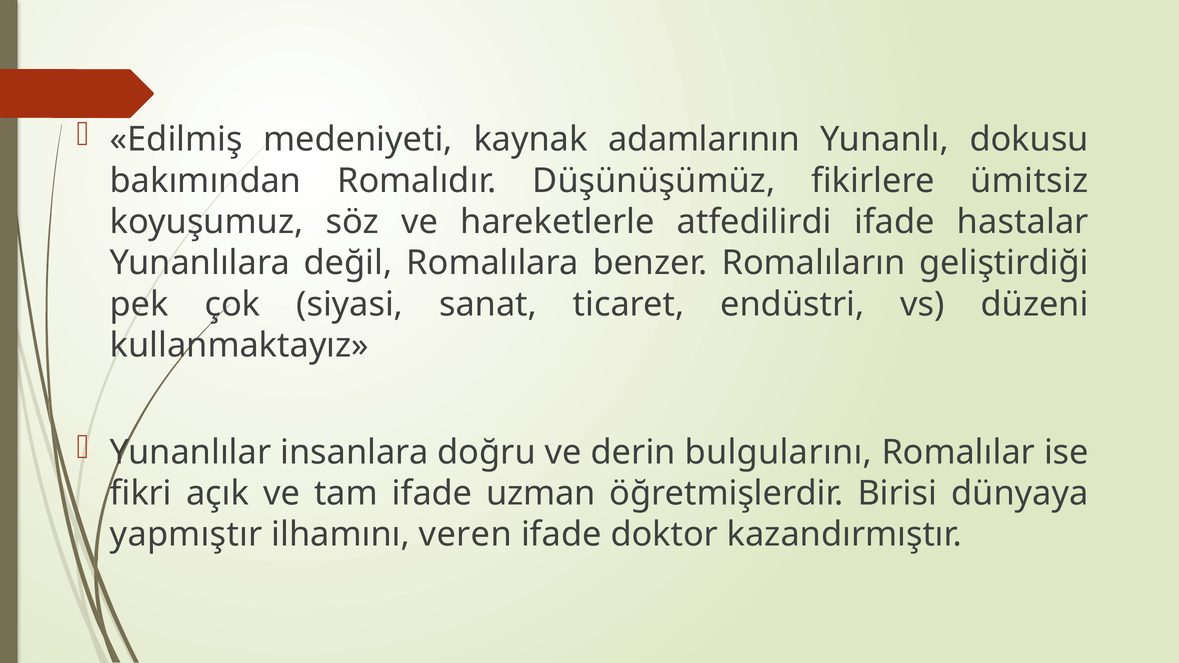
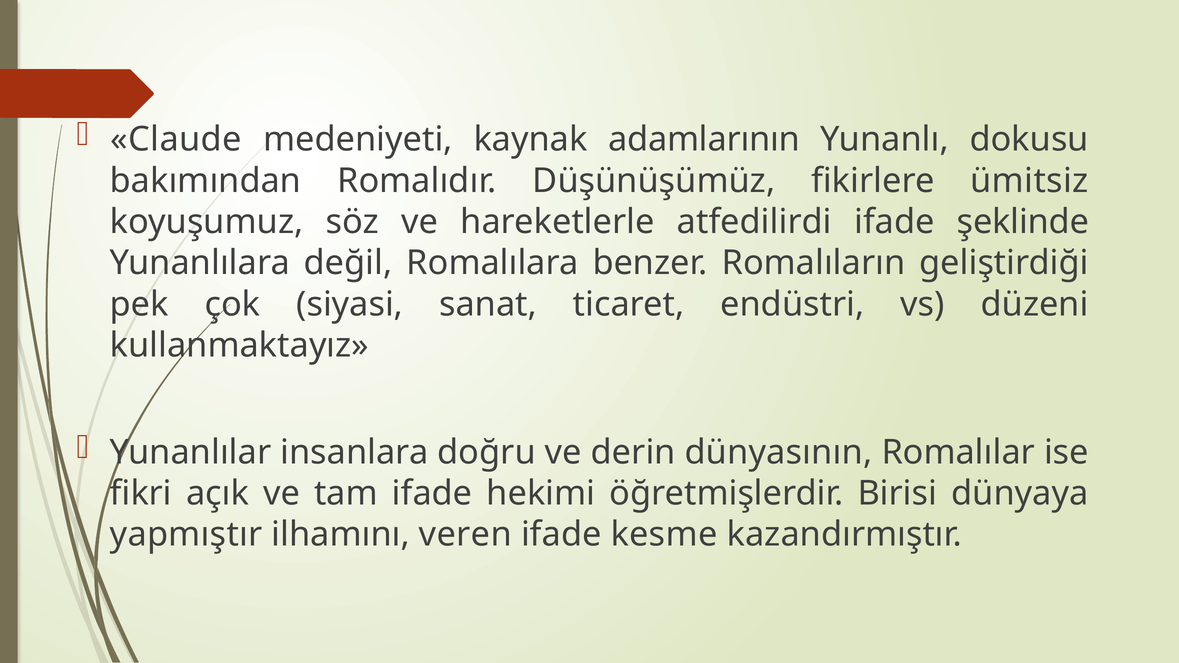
Edilmiş: Edilmiş -> Claude (176, 140)
hastalar: hastalar -> şeklinde (1023, 222)
bulgularını: bulgularını -> dünyasının (778, 452)
uzman: uzman -> hekimi (541, 494)
doktor: doktor -> kesme (664, 535)
